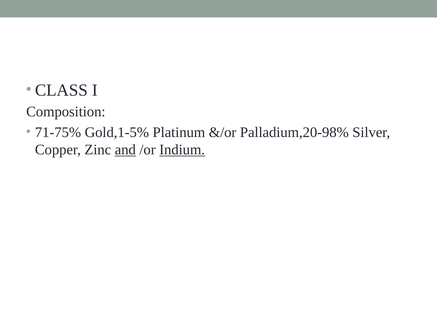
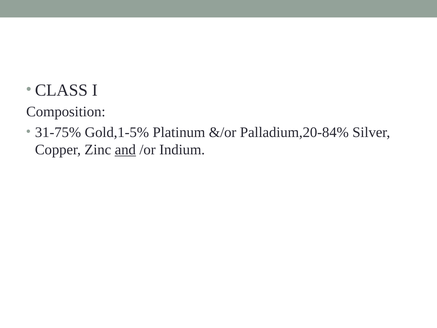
71-75%: 71-75% -> 31-75% (58, 132)
Palladium,20-98%: Palladium,20-98% -> Palladium,20-84% (294, 132)
Indium underline: present -> none (182, 150)
